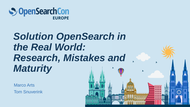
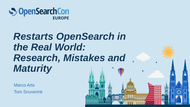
Solution: Solution -> Restarts (33, 36)
